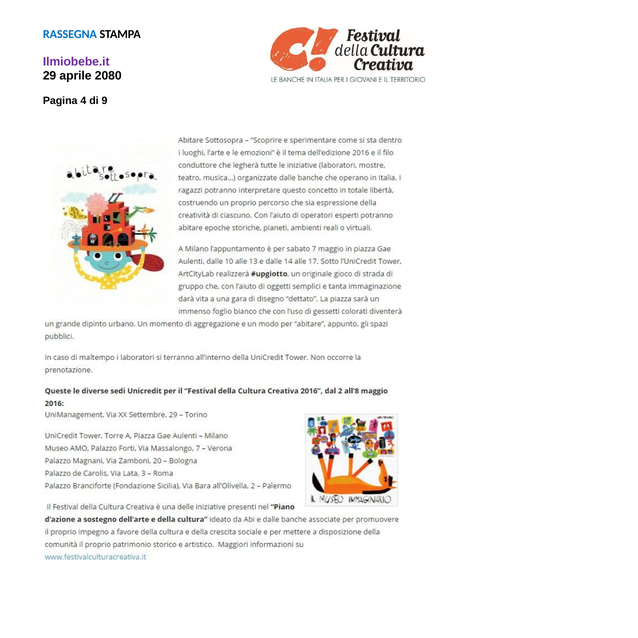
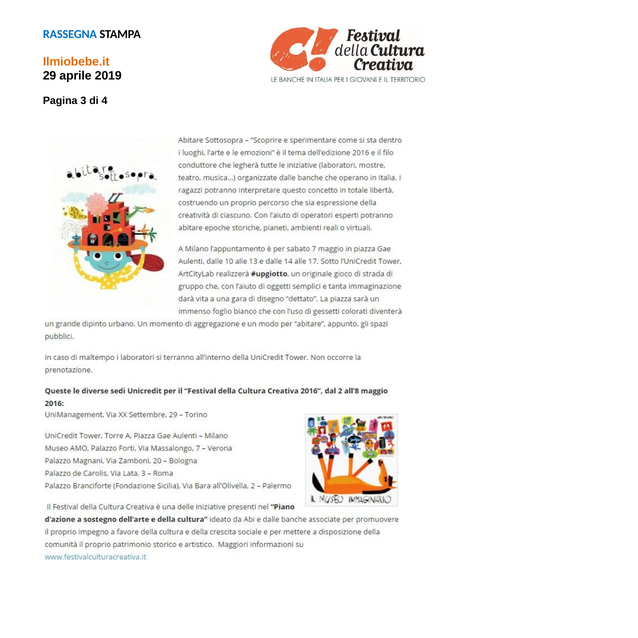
Ilmiobebe.it colour: purple -> orange (76, 62)
2080: 2080 -> 2019 (108, 76)
4: 4 -> 3 (83, 101)
9: 9 -> 4 (104, 101)
